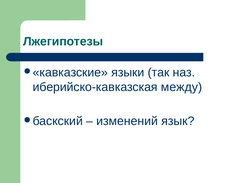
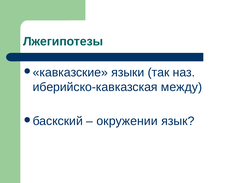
изменений: изменений -> окружении (127, 121)
